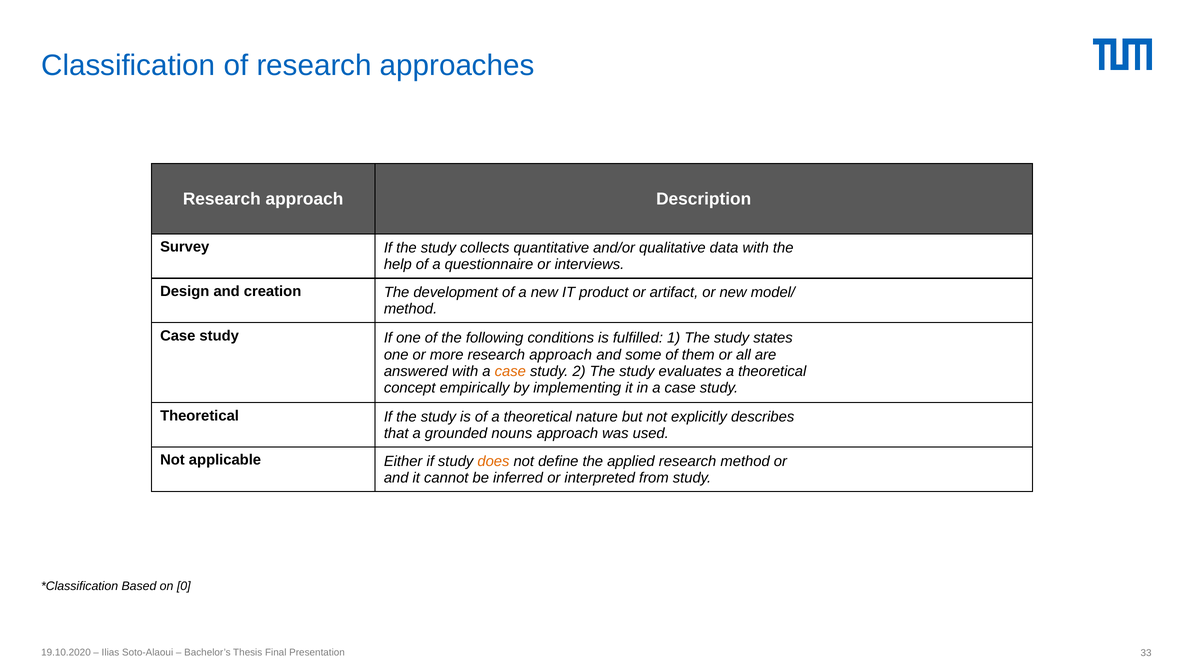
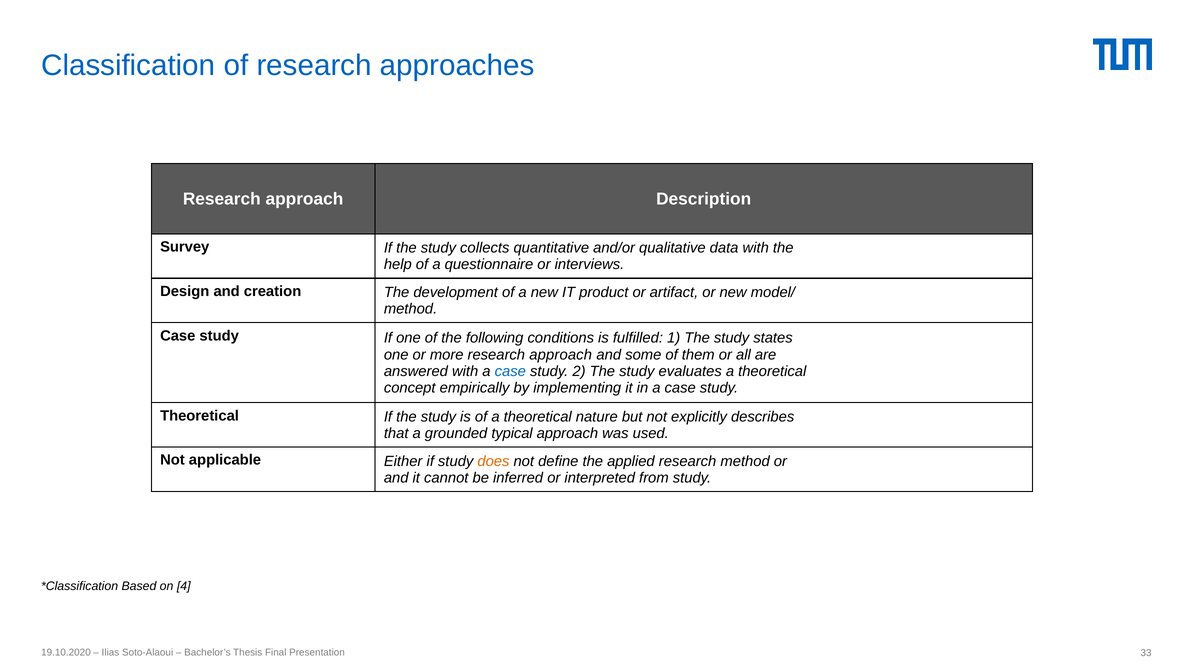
case colour: orange -> blue (510, 371)
nouns: nouns -> typical (512, 433)
0: 0 -> 4 (184, 586)
